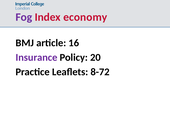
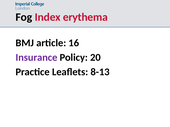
Fog colour: purple -> black (24, 17)
economy: economy -> erythema (85, 17)
8-72: 8-72 -> 8-13 (100, 72)
